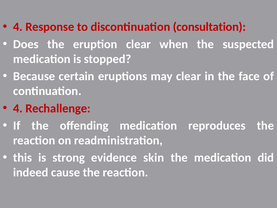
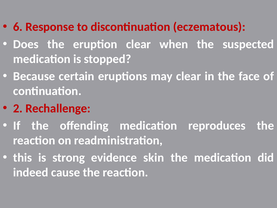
4: 4 -> 6 (18, 27)
consultation: consultation -> eczematous (209, 27)
4: 4 -> 2 (18, 108)
